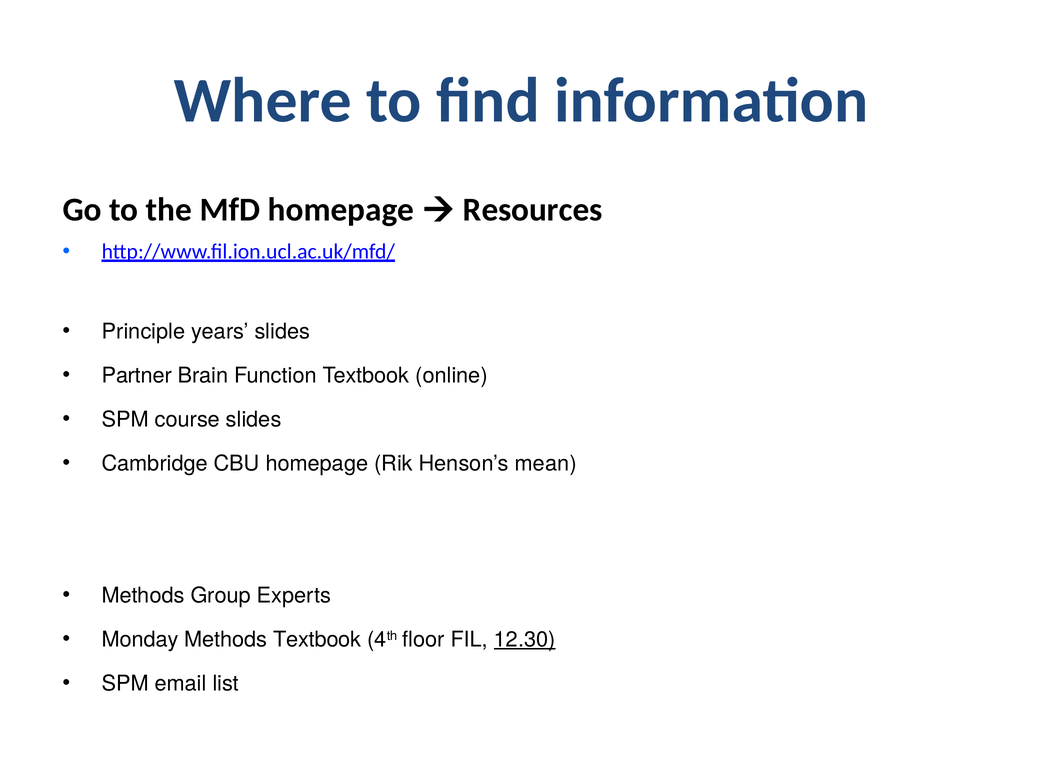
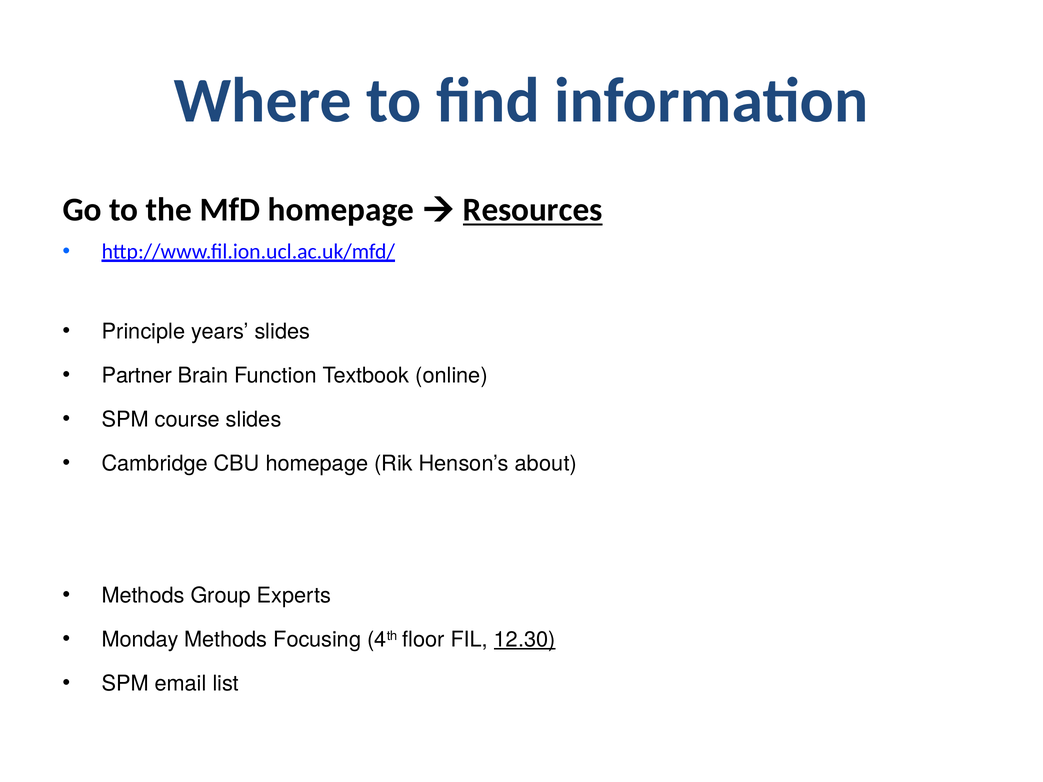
Resources underline: none -> present (533, 210)
mean: mean -> about (546, 464)
Methods Textbook: Textbook -> Focusing (317, 640)
